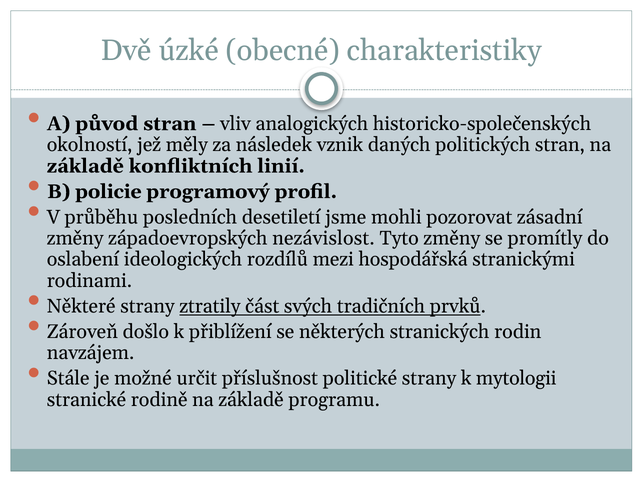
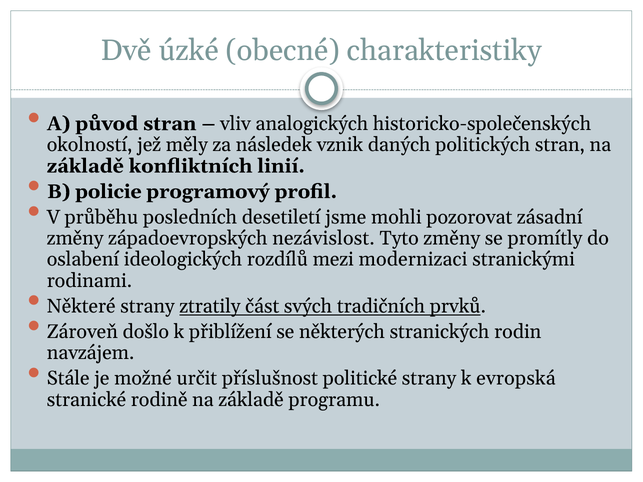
hospodářská: hospodářská -> modernizaci (413, 260)
mytologii: mytologii -> evropská (516, 379)
